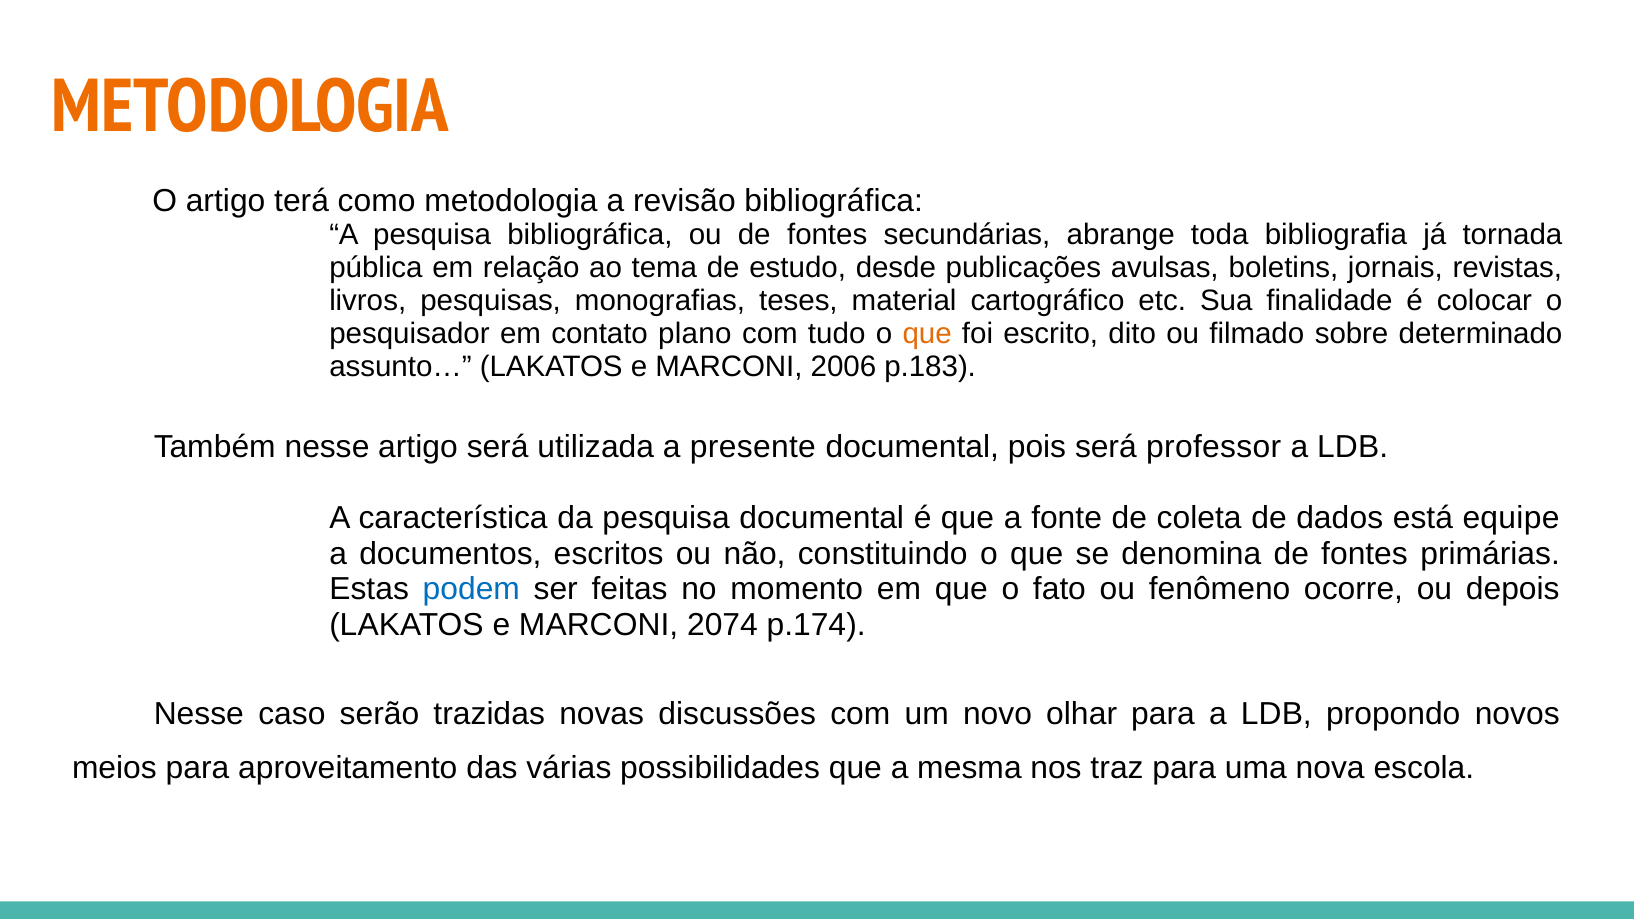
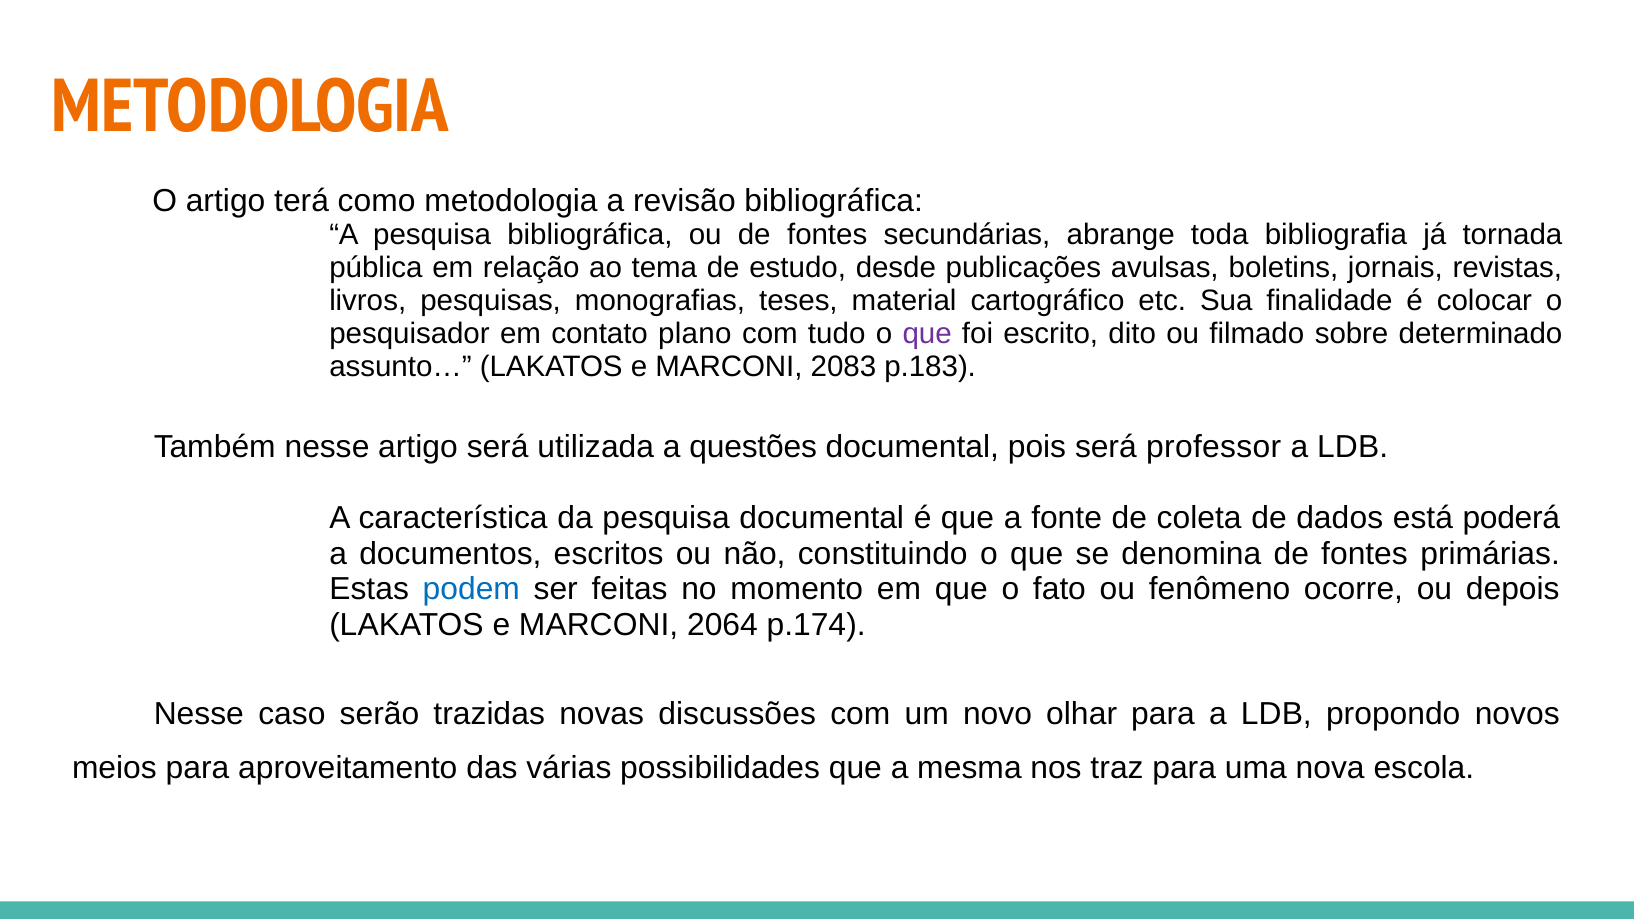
que colour: orange -> purple (927, 334)
2006: 2006 -> 2083 (844, 367)
presente: presente -> questões (753, 447)
equipe: equipe -> poderá (1511, 518)
2074: 2074 -> 2064 (722, 625)
